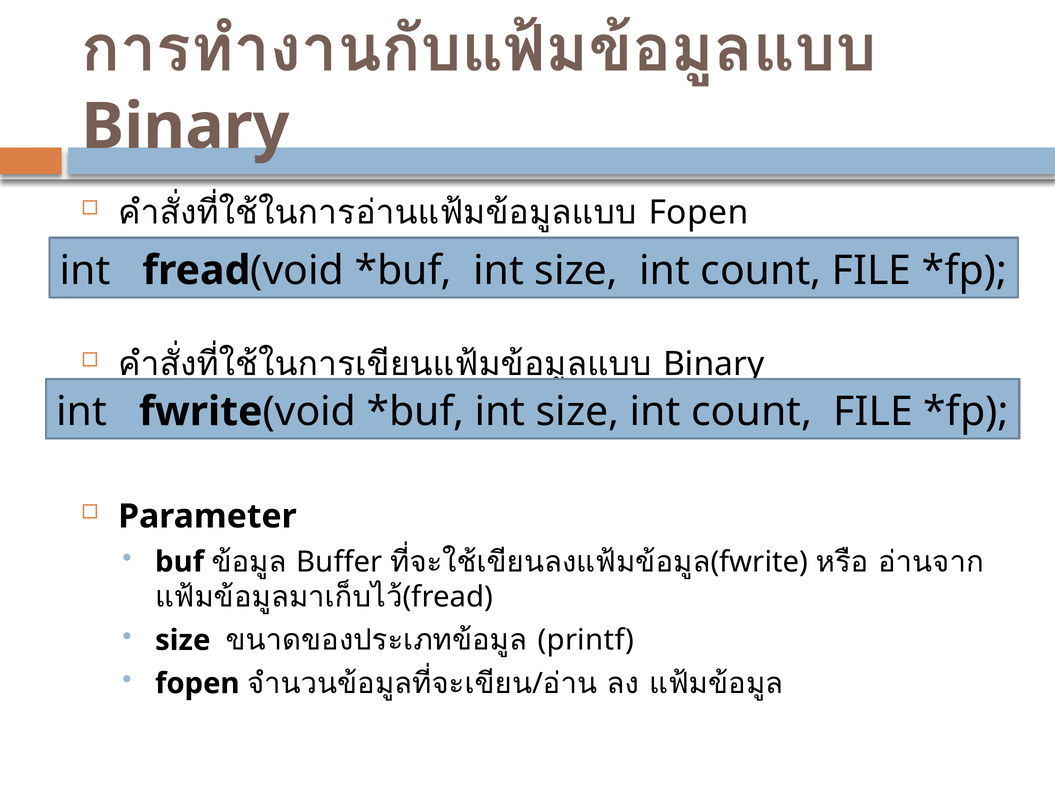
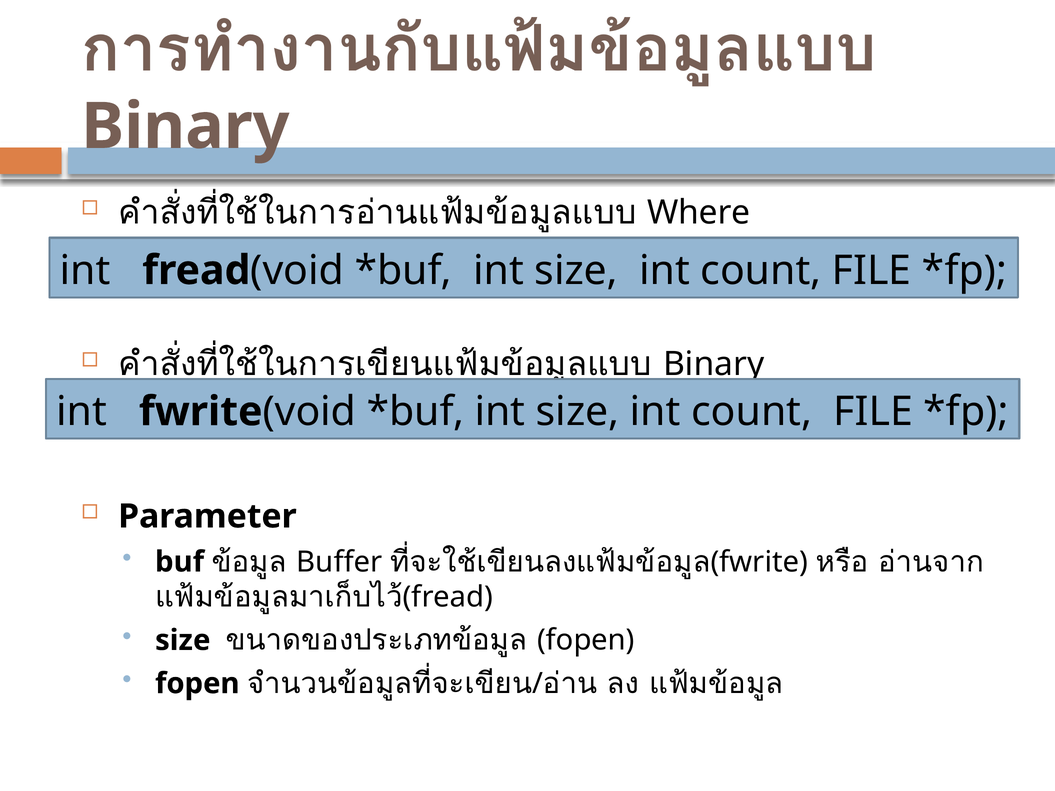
Fopen: Fopen -> Where (699, 212)
printf: printf -> fopen (586, 640)
